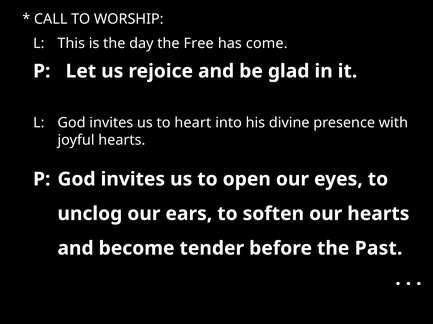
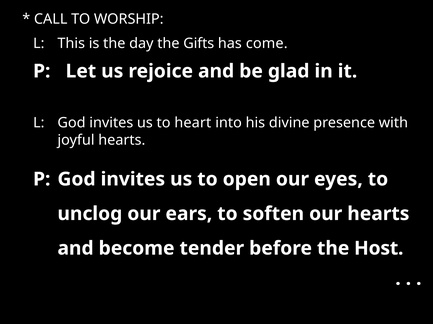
Free: Free -> Gifts (199, 44)
Past: Past -> Host (379, 249)
